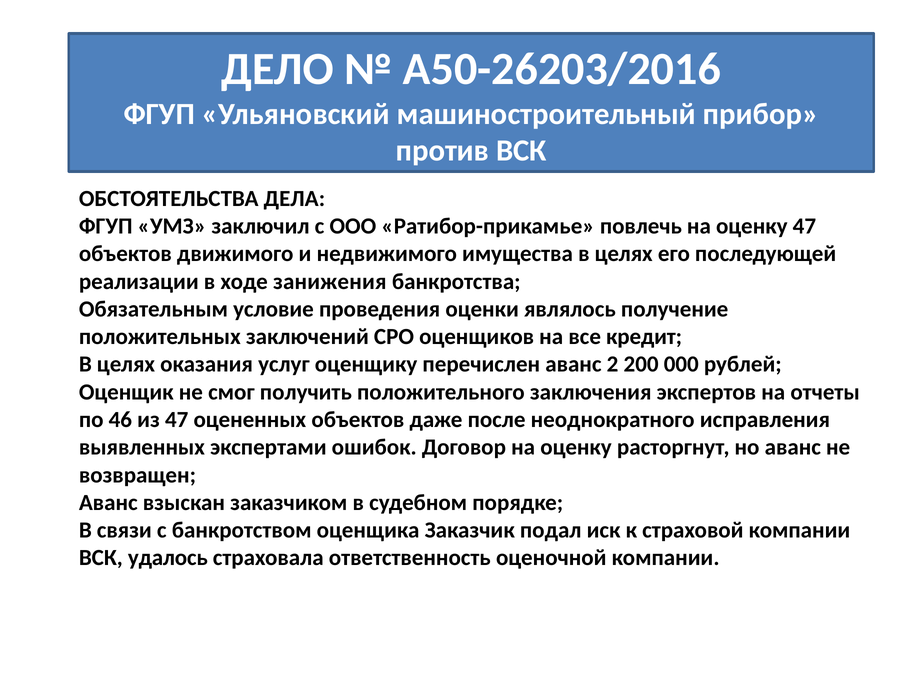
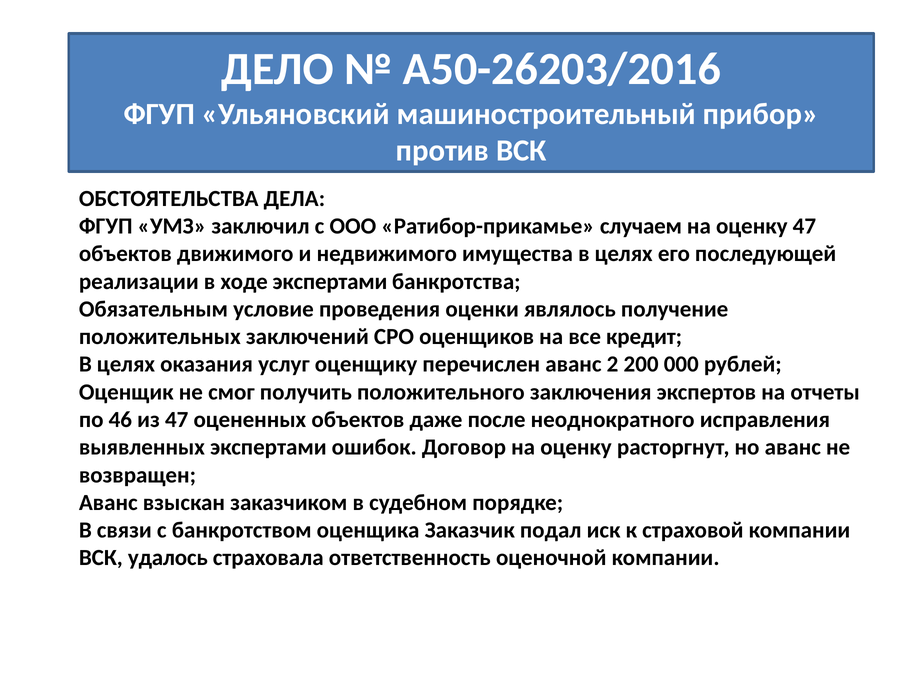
повлечь: повлечь -> случаем (641, 226)
ходе занижения: занижения -> экспертами (330, 281)
